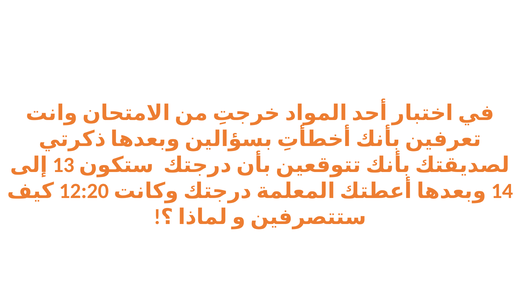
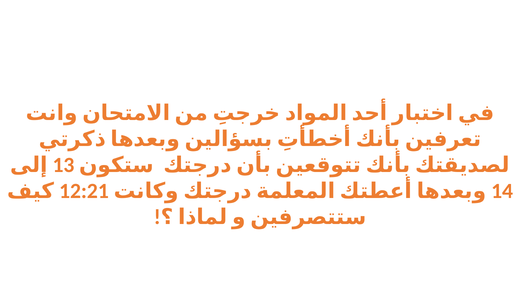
12:20: 12:20 -> 12:21 (84, 191)
